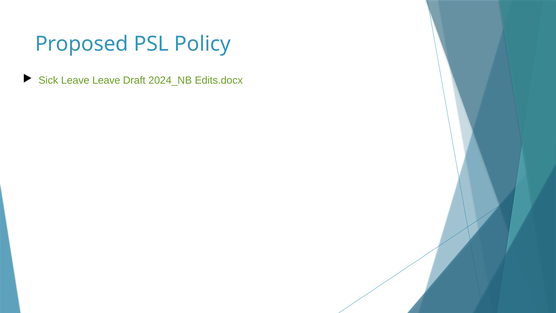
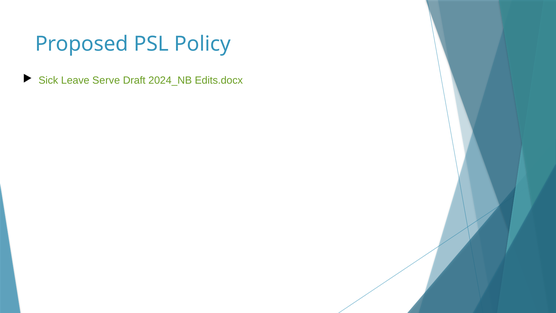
Leave Leave: Leave -> Serve (106, 80)
